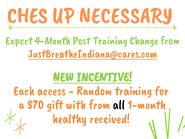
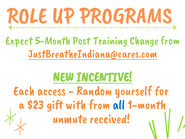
CHES: CHES -> ROLE (27, 15)
NECESSARY: NECESSARY -> PROGRAMS (126, 15)
4-Month: 4-Month -> 5-Month (53, 40)
Random training: training -> yourself (133, 91)
$70: $70 -> $23 (36, 104)
all colour: black -> blue (119, 104)
healthy: healthy -> unmute (70, 118)
